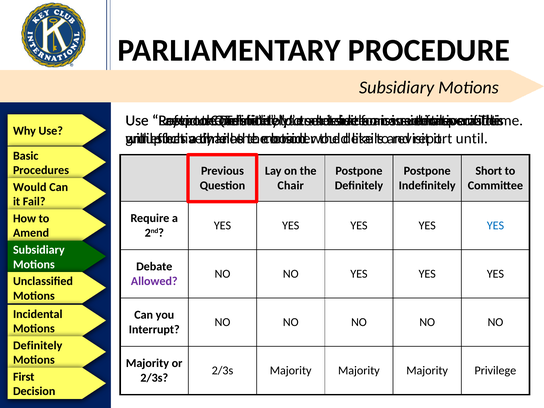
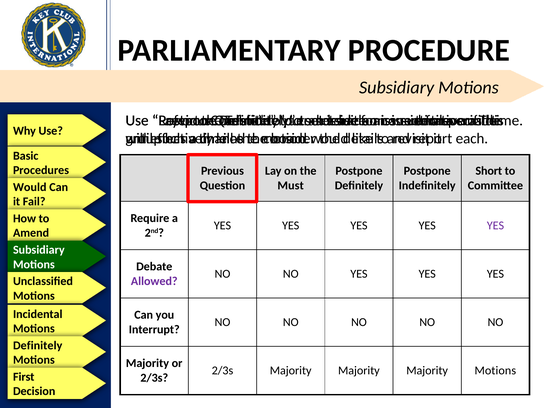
until: until -> each (472, 139)
Chair: Chair -> Must (291, 185)
YES colour: blue -> purple (495, 226)
Majority Privilege: Privilege -> Motions (495, 371)
